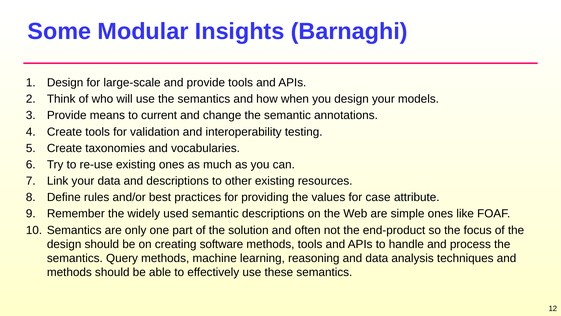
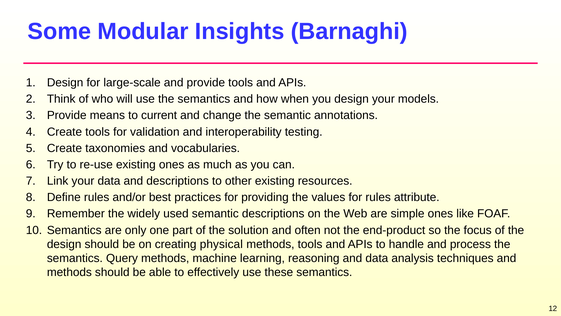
for case: case -> rules (378, 197)
software: software -> physical (221, 244)
